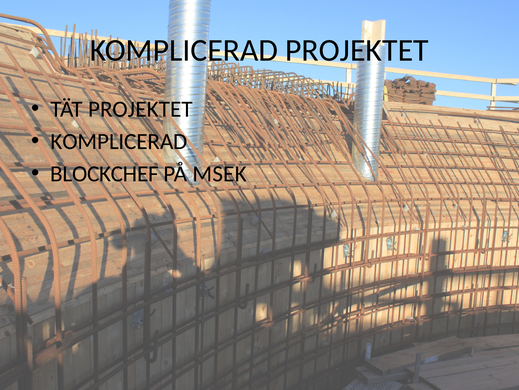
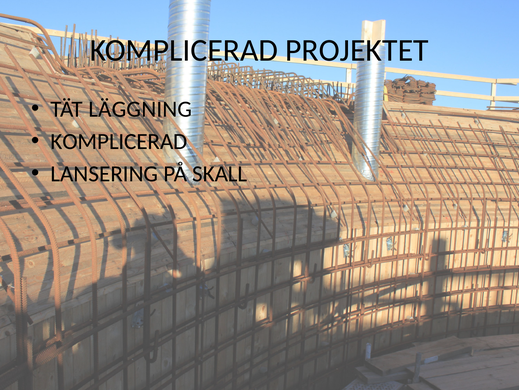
TÄT PROJEKTET: PROJEKTET -> LÄGGNING (140, 109)
BLOCKCHEF: BLOCKCHEF -> LANSERING (104, 173)
MSEK: MSEK -> SKALL (220, 173)
